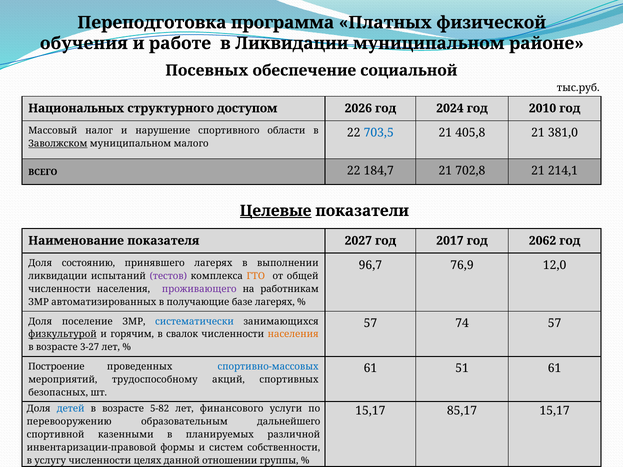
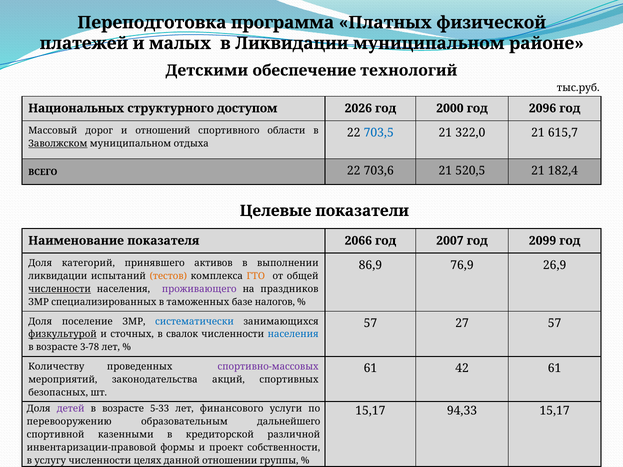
обучения: обучения -> платежей (84, 43)
работе: работе -> малых (180, 43)
Посевных: Посевных -> Детскими (207, 71)
социальной: социальной -> технологий (409, 71)
2024: 2024 -> 2000 (450, 108)
2010: 2010 -> 2096 (543, 108)
налог: налог -> дорог (99, 131)
нарушение: нарушение -> отношений (163, 131)
405,8: 405,8 -> 322,0 (470, 133)
381,0: 381,0 -> 615,7 (563, 133)
малого: малого -> отдыха (191, 144)
184,7: 184,7 -> 703,6 (379, 171)
702,8: 702,8 -> 520,5 (470, 171)
214,1: 214,1 -> 182,4 (563, 171)
Целевые underline: present -> none (276, 211)
2027: 2027 -> 2066 (358, 241)
2017: 2017 -> 2007 (450, 241)
2062: 2062 -> 2099 (543, 241)
состоянию: состоянию -> категорий (88, 263)
принявшего лагерях: лагерях -> активов (213, 263)
96,7: 96,7 -> 86,9 (370, 265)
12,0: 12,0 -> 26,9 (555, 265)
тестов colour: purple -> orange (168, 276)
численности underline: none -> present (60, 289)
работникам: работникам -> праздников (289, 289)
автоматизированных: автоматизированных -> специализированных (104, 302)
получающие: получающие -> таможенных (198, 302)
базе лагерях: лагерях -> налогов (275, 302)
74: 74 -> 27 (462, 323)
горячим: горячим -> сточных (132, 335)
населения colour: orange -> blue (293, 335)
3-27: 3-27 -> 3-78 (90, 348)
Построение: Построение -> Количеству (56, 367)
спортивно-массовых colour: blue -> purple (268, 367)
51: 51 -> 42 (462, 369)
трудоспособному: трудоспособному -> законодательства (155, 380)
детей colour: blue -> purple (71, 409)
5-82: 5-82 -> 5-33 (160, 409)
85,17: 85,17 -> 94,33 (462, 411)
планируемых: планируемых -> кредиторской (220, 435)
систем: систем -> проект (226, 448)
